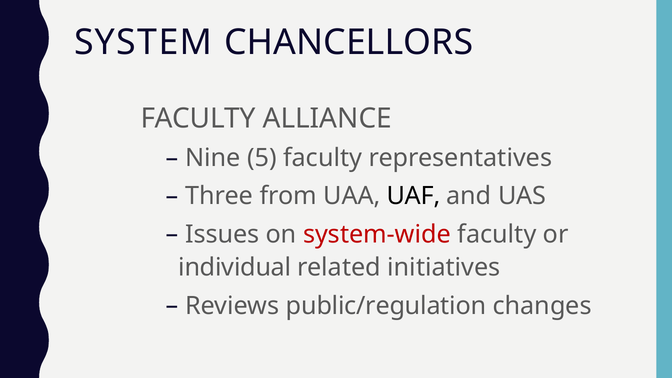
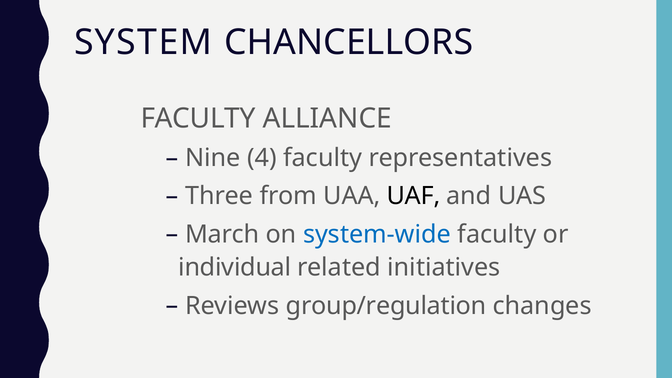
5: 5 -> 4 (262, 158)
Issues: Issues -> March (222, 234)
system-wide colour: red -> blue (377, 234)
public/regulation: public/regulation -> group/regulation (386, 306)
